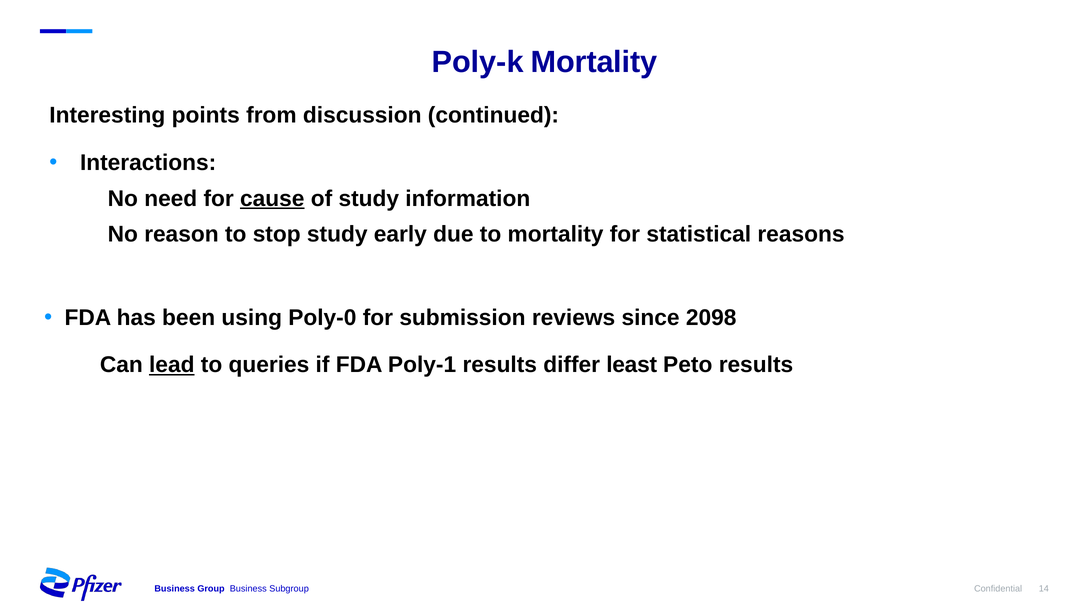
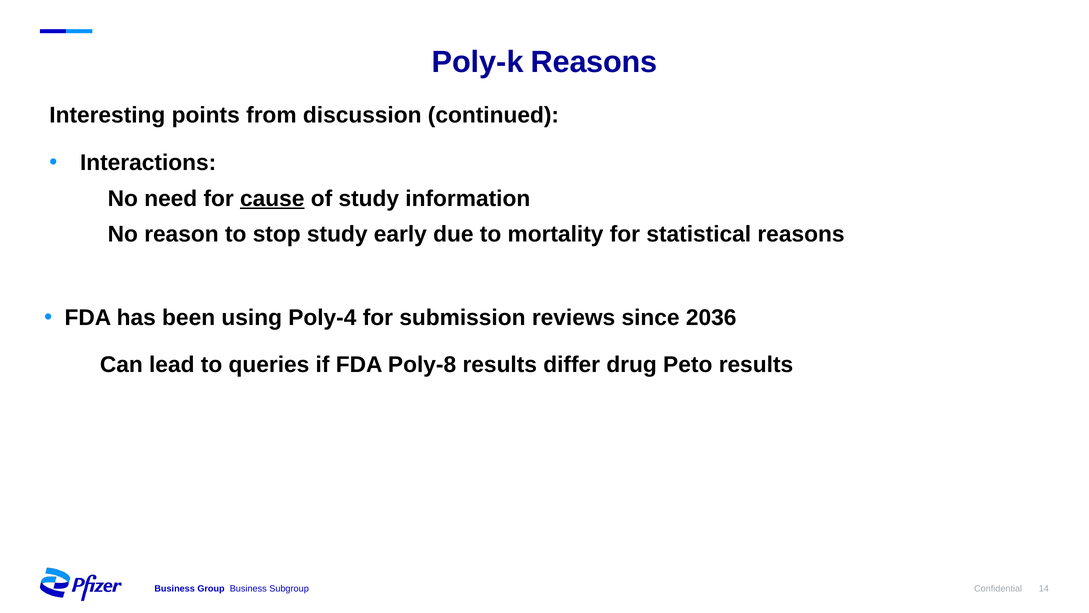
Poly-k Mortality: Mortality -> Reasons (594, 62)
Poly-0: Poly-0 -> Poly-4 (322, 317)
2098: 2098 -> 2036 (711, 317)
lead underline: present -> none (172, 365)
Poly-1: Poly-1 -> Poly-8 (422, 365)
least: least -> drug (632, 365)
